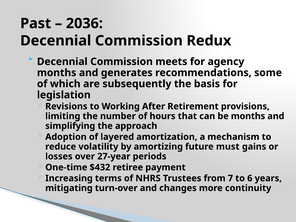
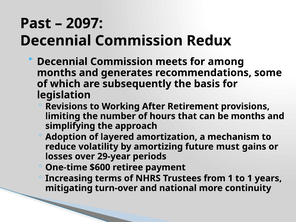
2036: 2036 -> 2097 (84, 23)
agency: agency -> among (226, 62)
27-year: 27-year -> 29-year (114, 156)
$432: $432 -> $600 (100, 167)
from 7: 7 -> 1 (230, 178)
to 6: 6 -> 1 (250, 178)
changes: changes -> national (178, 188)
